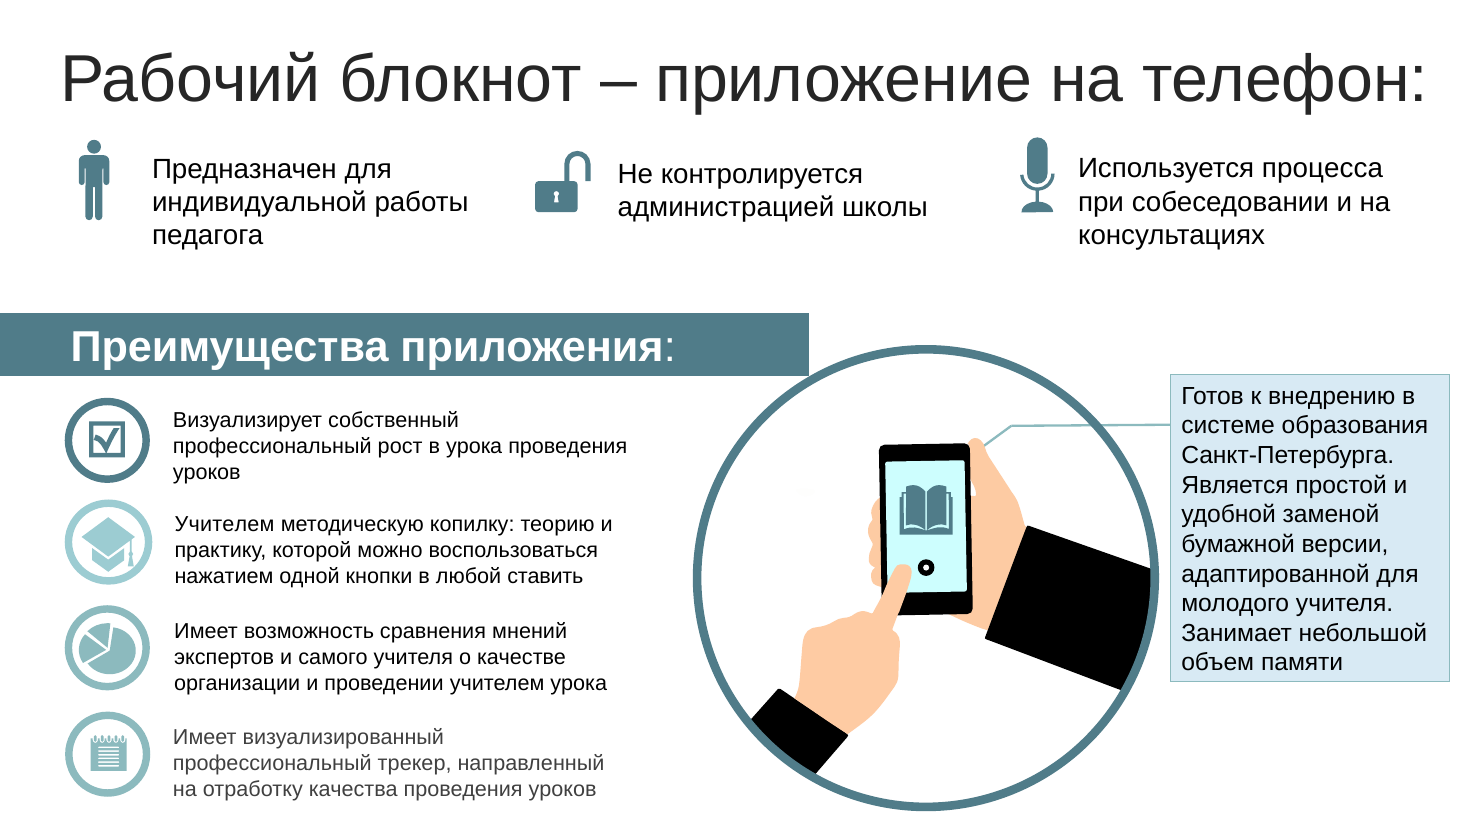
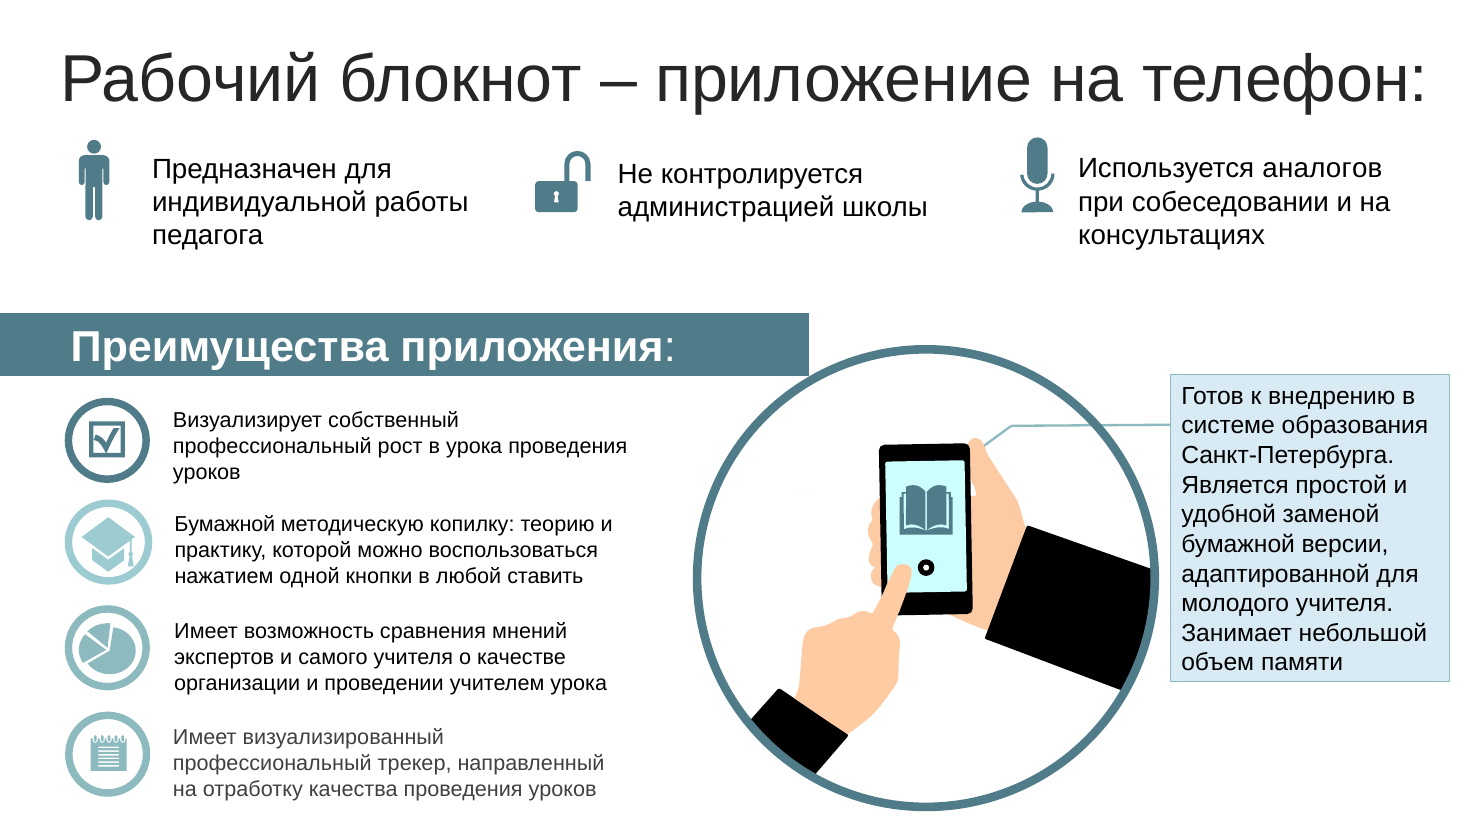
процесса: процесса -> аналогов (1322, 169)
Учителем: Учителем -> Бумажной (225, 525)
